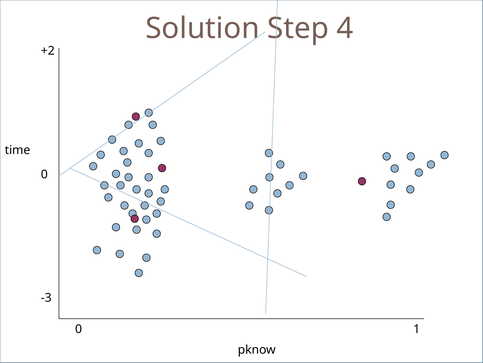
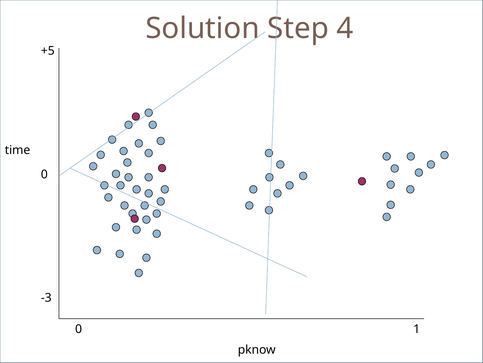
+2: +2 -> +5 (48, 51)
